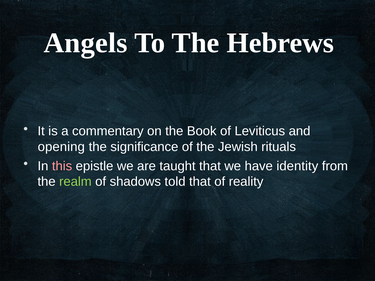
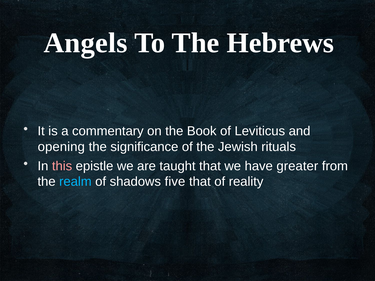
identity: identity -> greater (297, 166)
realm colour: light green -> light blue (75, 182)
told: told -> five (175, 182)
